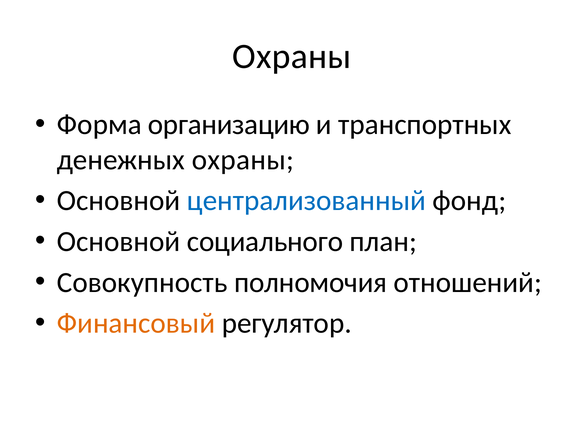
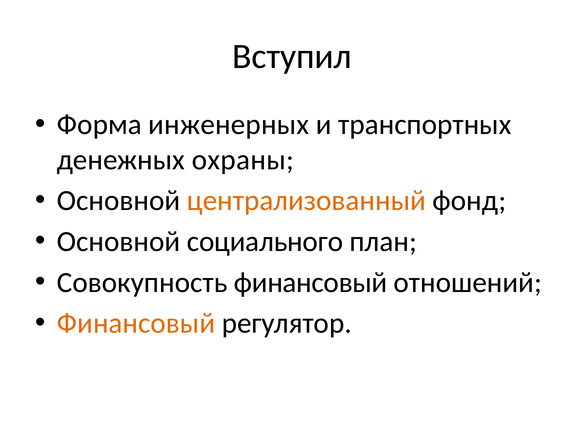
Охраны: Охраны -> Вступил (292, 57)
организацию: организацию -> инженерных (229, 125)
централизованный colour: blue -> orange (306, 201)
Совокупность полномочия: полномочия -> финансовый (311, 282)
